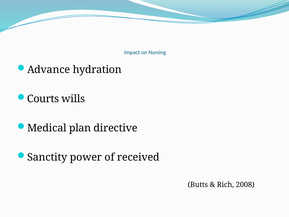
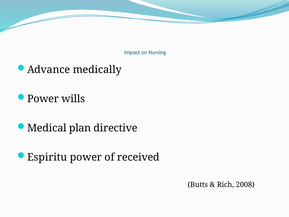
hydration: hydration -> medically (97, 70)
Courts: Courts -> Power (43, 99)
Sanctity: Sanctity -> Espiritu (47, 157)
